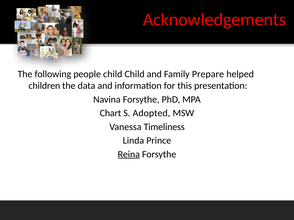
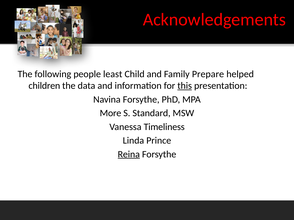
people child: child -> least (113, 74)
this underline: none -> present (185, 86)
Chart: Chart -> More (111, 113)
Adopted: Adopted -> Standard (151, 113)
